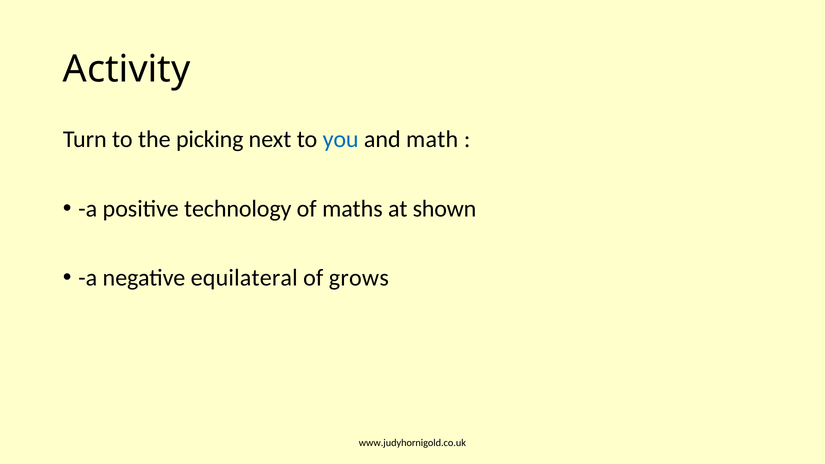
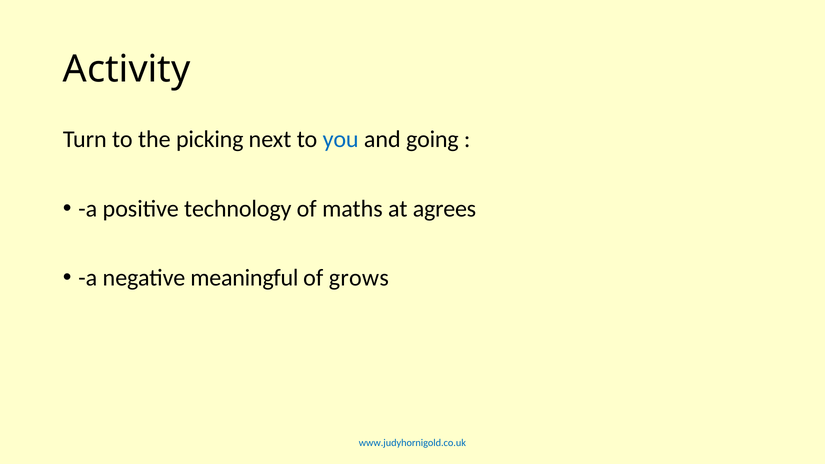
math: math -> going (432, 139)
shown: shown -> agrees (444, 209)
equilateral: equilateral -> meaningful (244, 278)
www.judyhornigold.co.uk colour: black -> blue (412, 443)
